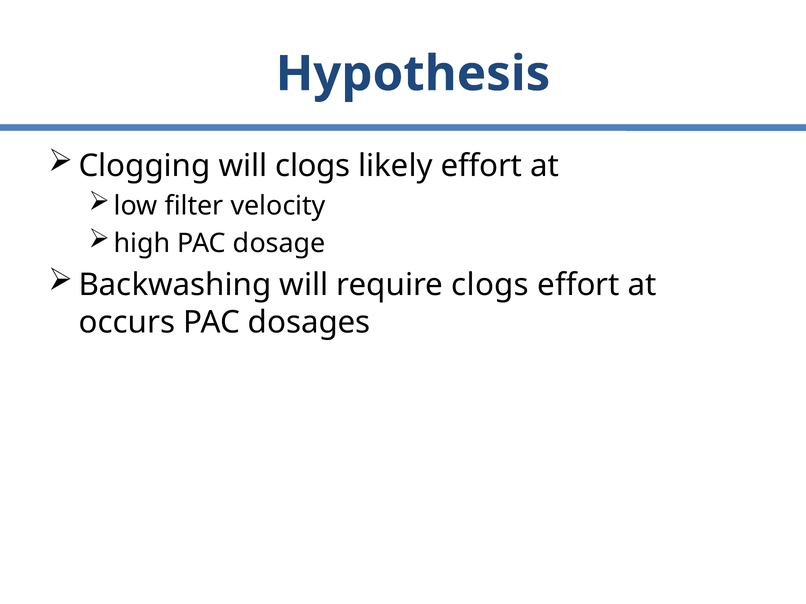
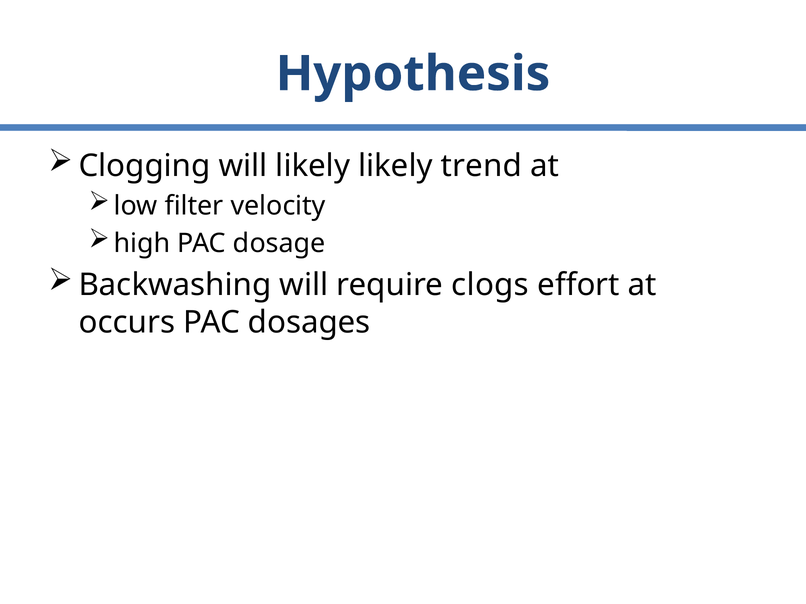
will clogs: clogs -> likely (313, 166)
likely effort: effort -> trend (481, 166)
